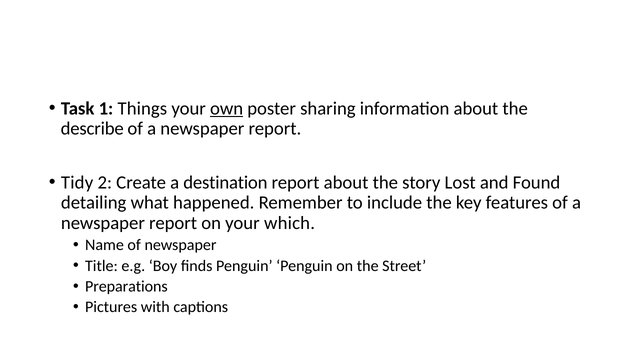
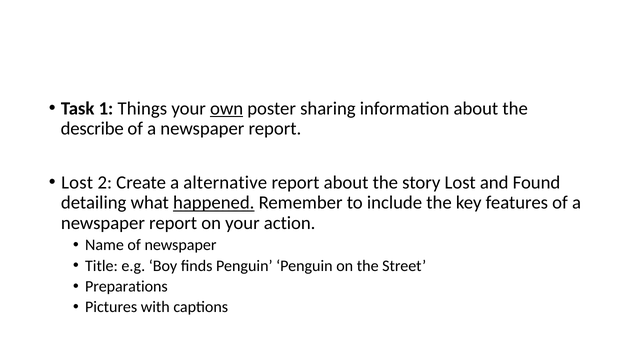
Tidy: Tidy -> Lost (77, 183)
destination: destination -> alternative (225, 183)
happened underline: none -> present (214, 203)
which: which -> action (290, 223)
